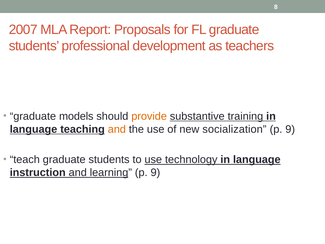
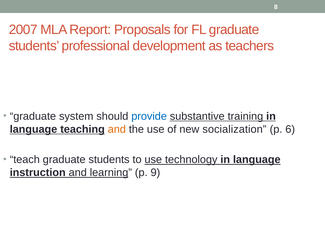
models: models -> system (76, 116)
provide colour: orange -> blue (149, 116)
9: 9 -> 6 (290, 129)
